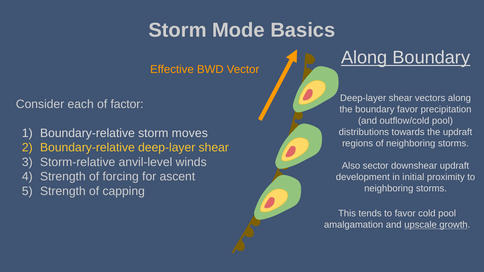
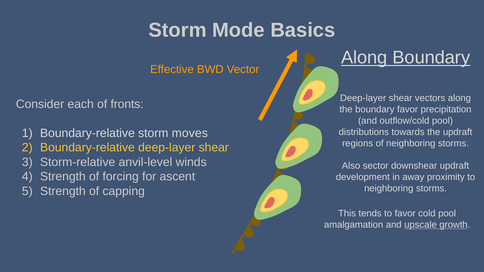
factor: factor -> fronts (127, 104)
initial: initial -> away (413, 177)
